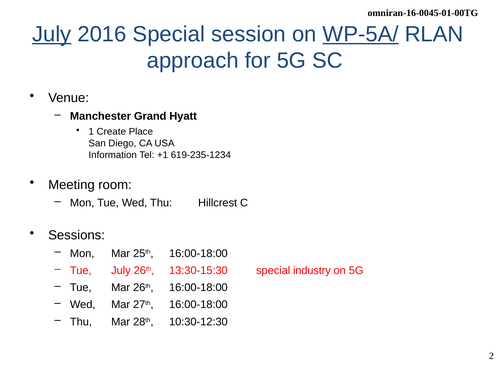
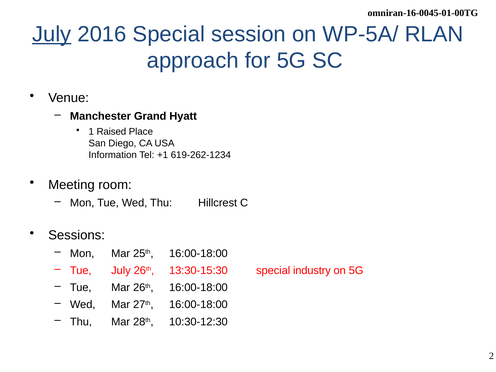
WP-5A/ underline: present -> none (361, 34)
Create: Create -> Raised (111, 132)
619-235-1234: 619-235-1234 -> 619-262-1234 (201, 155)
